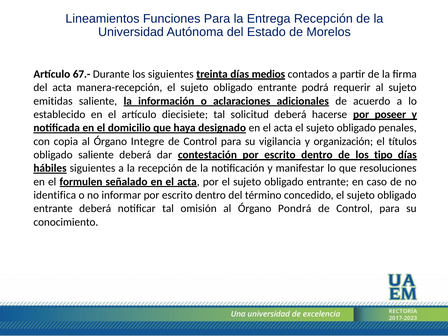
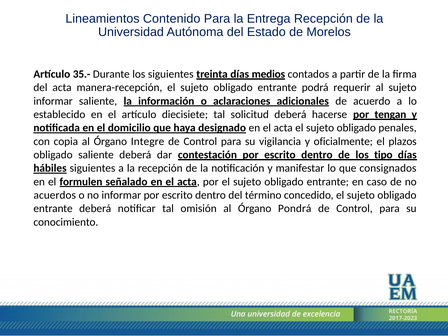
Funciones: Funciones -> Contenido (172, 19)
67.-: 67.- -> 35.- (82, 74)
emitidas: emitidas -> informar (53, 101)
poseer: poseer -> tengan (390, 114)
organización: organización -> oficialmente (343, 141)
títulos: títulos -> plazos (403, 141)
resoluciones: resoluciones -> consignados (388, 168)
identifica: identifica -> acuerdos (55, 195)
